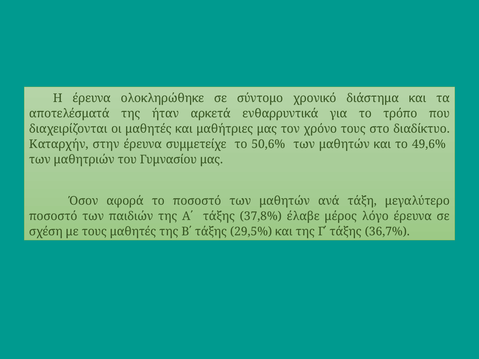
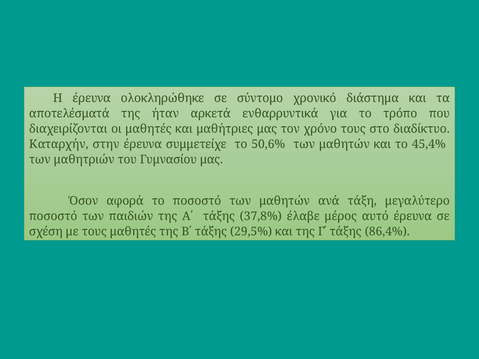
49,6%: 49,6% -> 45,4% (429, 144)
λόγο: λόγο -> αυτό (375, 216)
36,7%: 36,7% -> 86,4% (387, 232)
